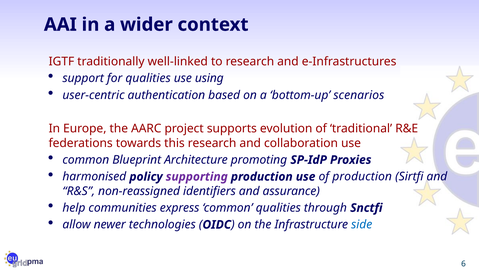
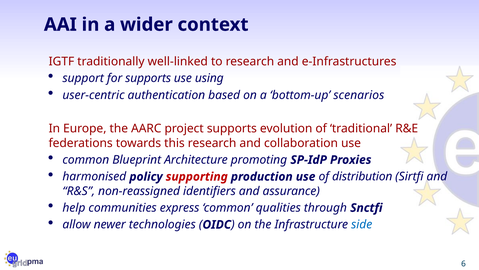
for qualities: qualities -> supports (148, 78)
supporting colour: purple -> red (197, 176)
of production: production -> distribution (362, 176)
